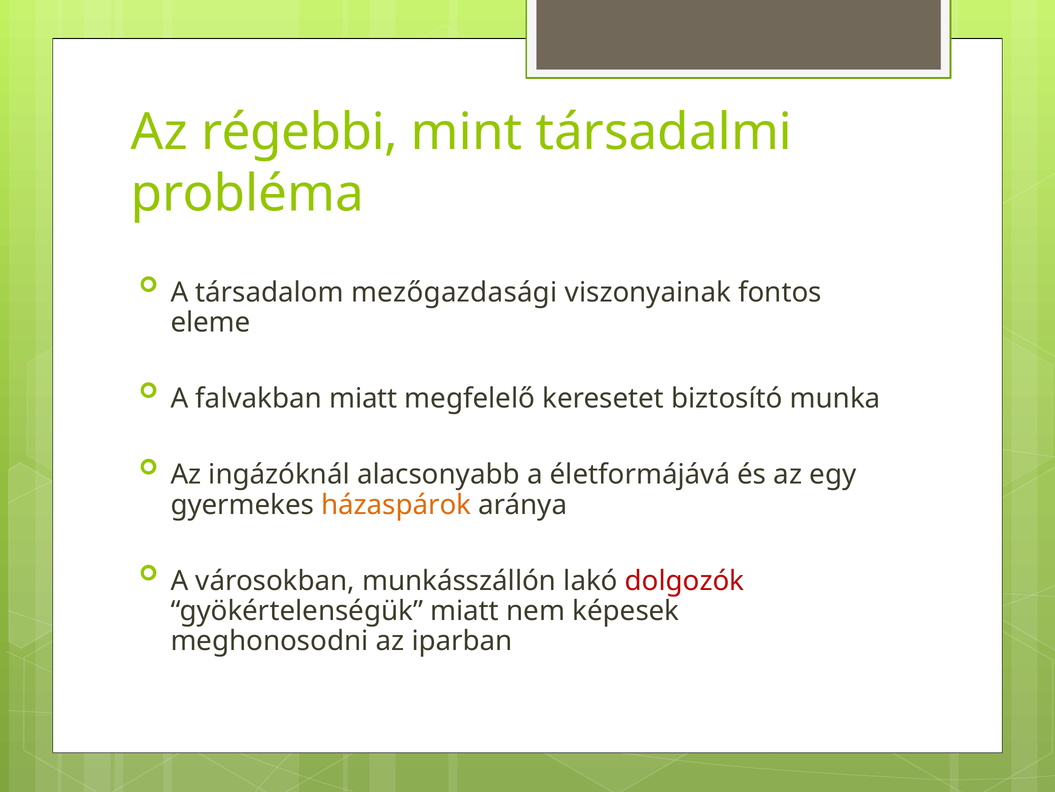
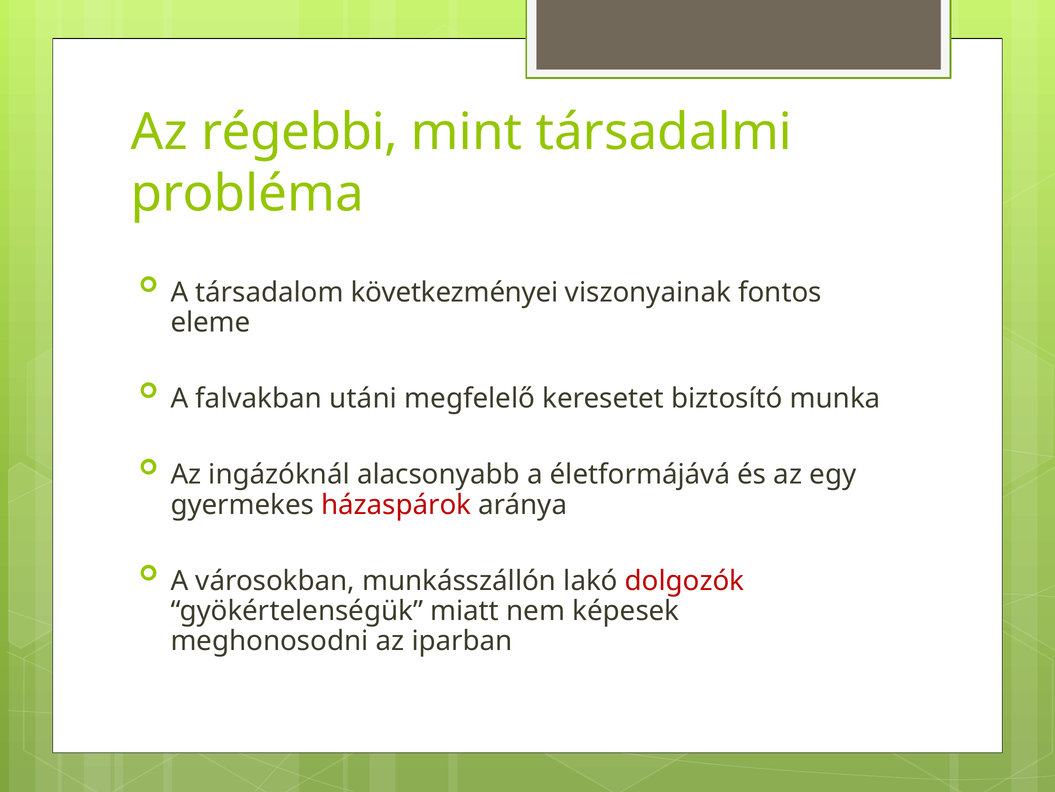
mezőgazdasági: mezőgazdasági -> következményei (455, 292)
falvakban miatt: miatt -> utáni (363, 398)
házaspárok colour: orange -> red (396, 504)
